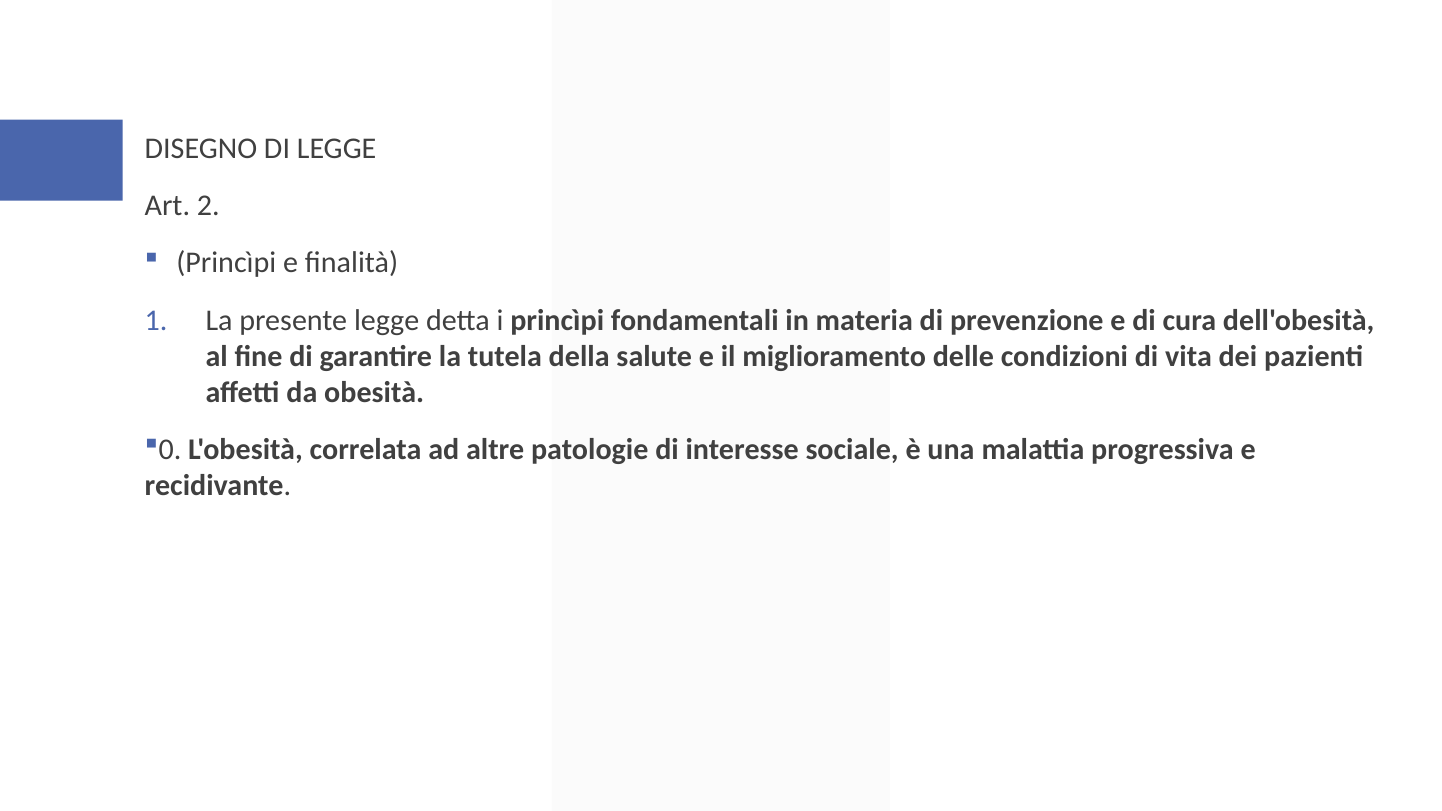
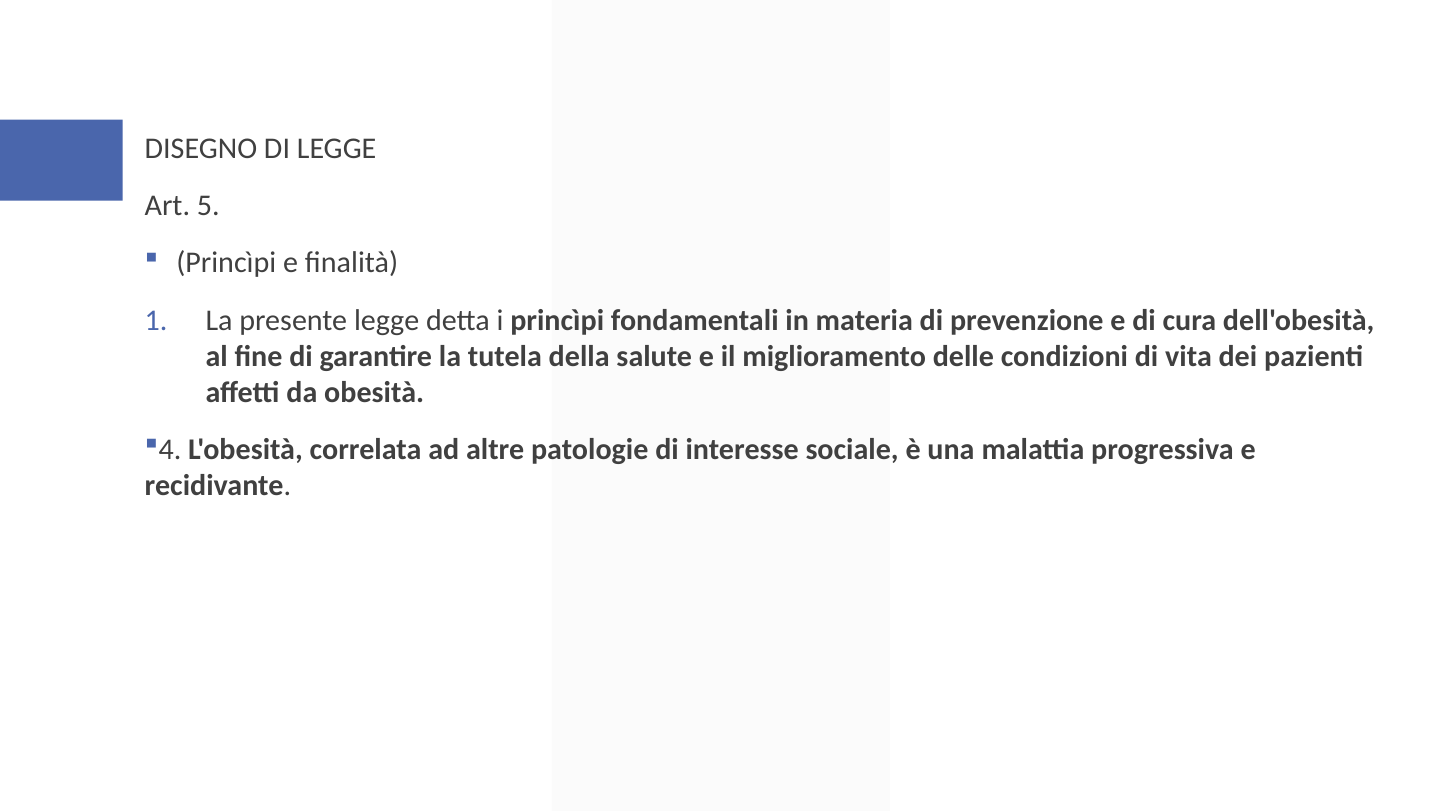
2: 2 -> 5 (208, 206)
0: 0 -> 4 (170, 449)
